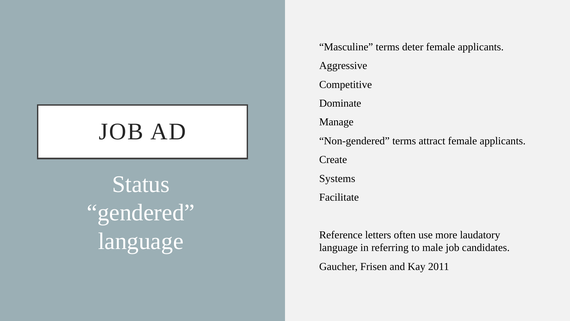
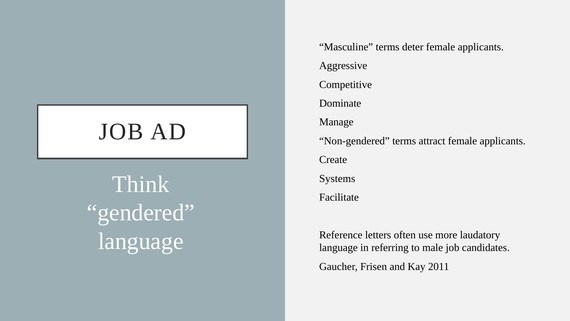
Status: Status -> Think (141, 184)
